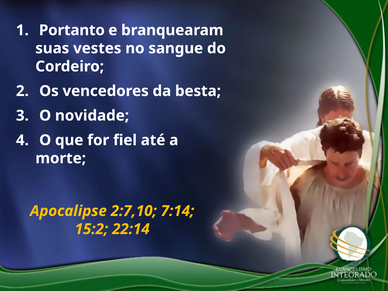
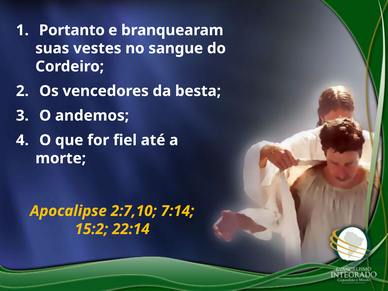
novidade: novidade -> andemos (92, 116)
